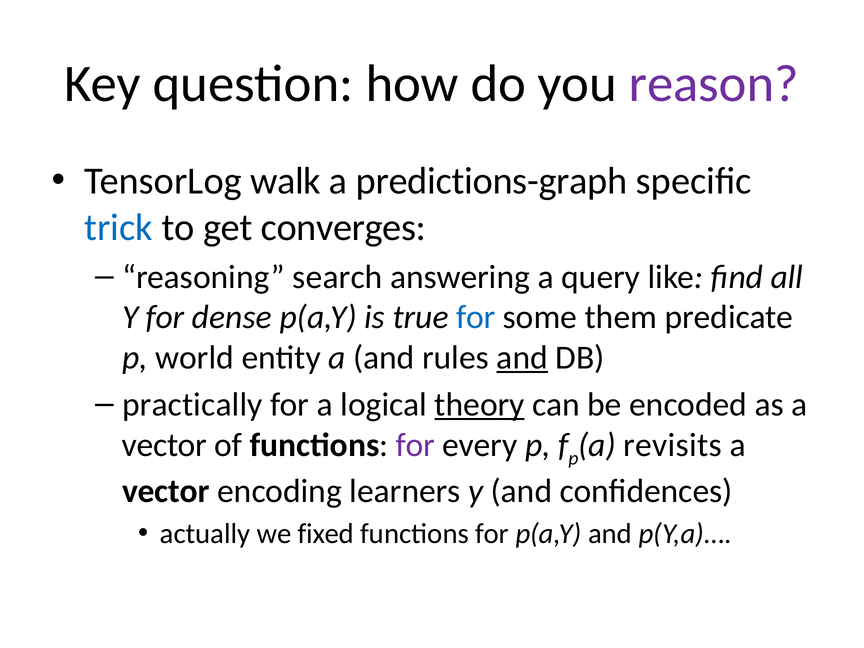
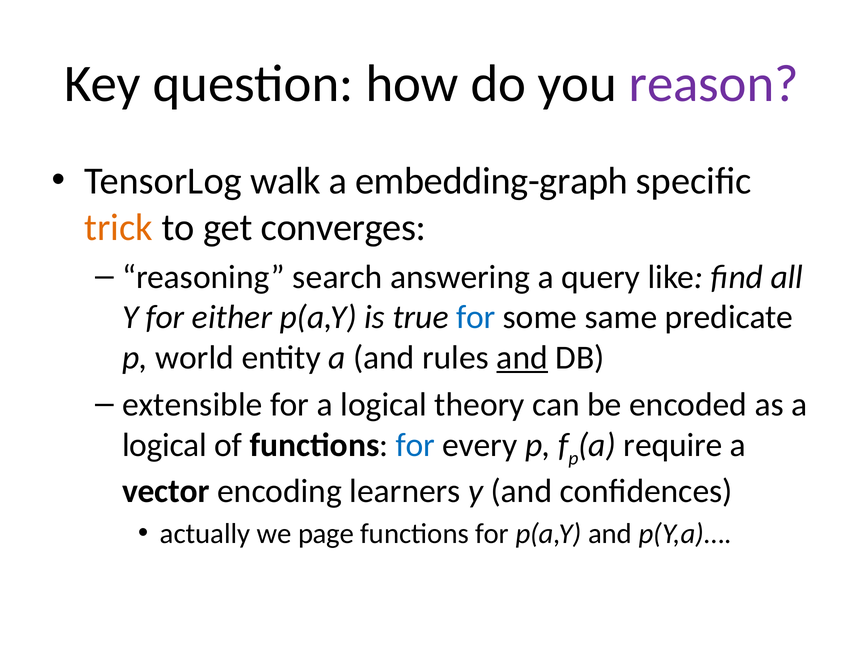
predictions-graph: predictions-graph -> embedding-graph (492, 181)
trick colour: blue -> orange (119, 227)
dense: dense -> either (232, 317)
them: them -> same (621, 317)
practically: practically -> extensible (192, 405)
theory underline: present -> none (480, 405)
vector: vector -> logical (164, 445)
for colour: purple -> blue (415, 445)
revisits: revisits -> require (673, 445)
fixed: fixed -> page (326, 534)
